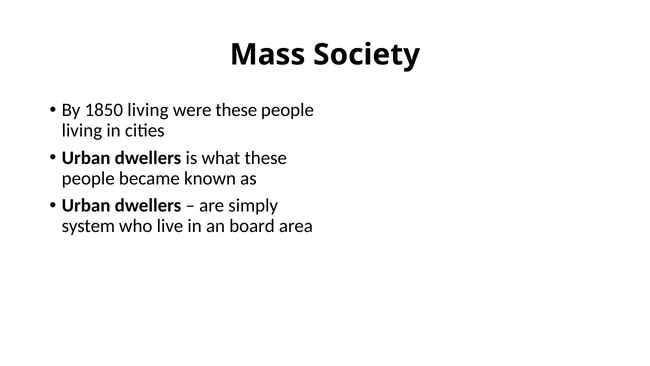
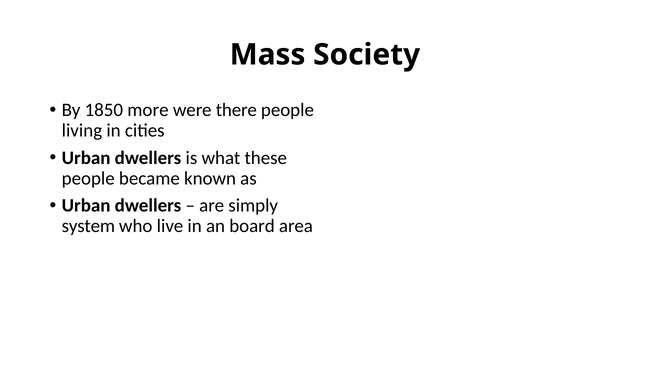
1850 living: living -> more (148, 110)
were these: these -> there (236, 110)
